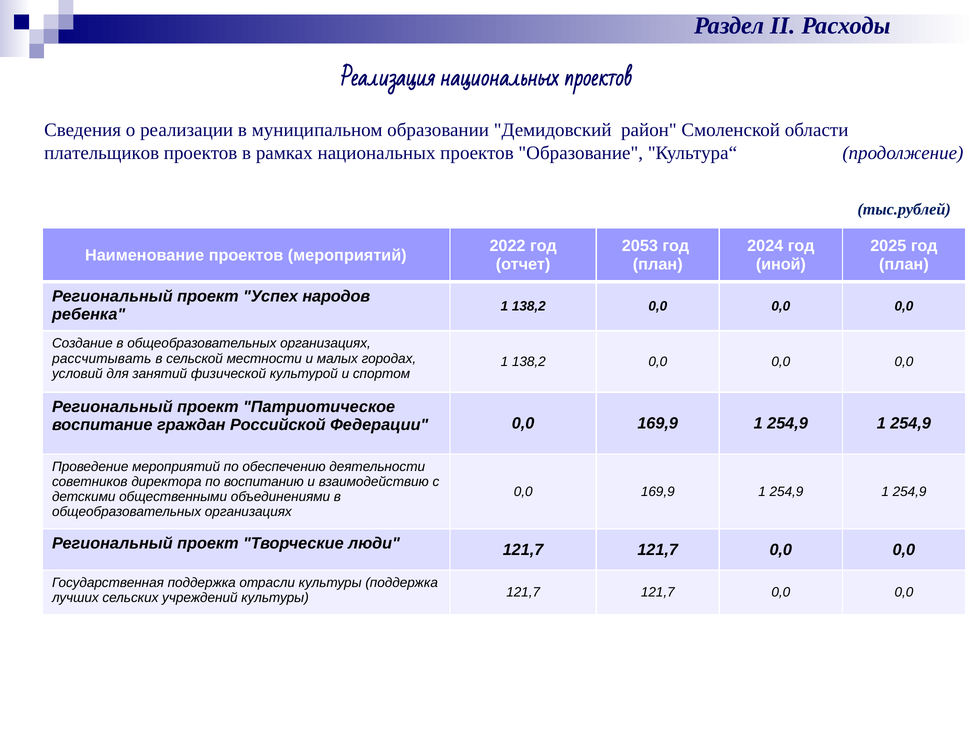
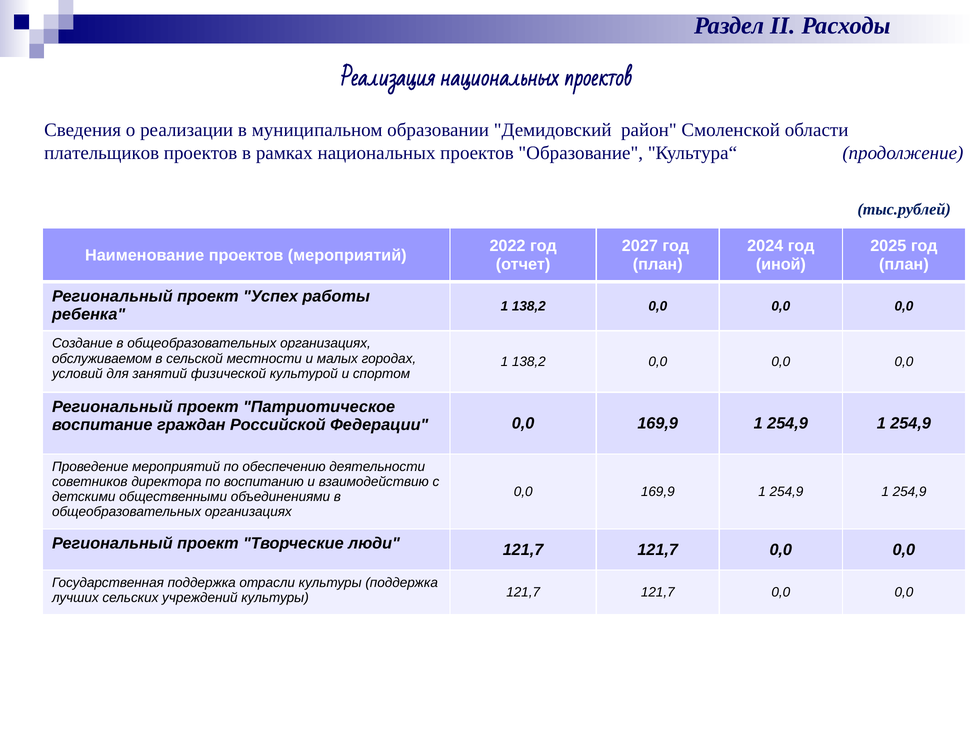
2053: 2053 -> 2027 (640, 246)
народов: народов -> работы (336, 296)
рассчитывать: рассчитывать -> обслуживаемом (102, 358)
